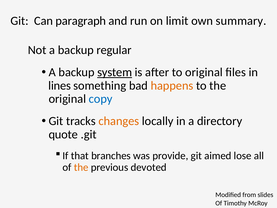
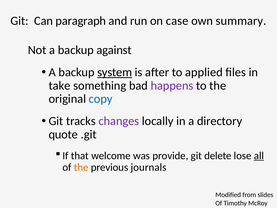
limit: limit -> case (177, 21)
regular: regular -> against (114, 50)
to original: original -> applied (204, 72)
lines: lines -> take (60, 85)
happens colour: orange -> purple (172, 85)
changes colour: orange -> purple (119, 121)
branches: branches -> welcome (111, 156)
aimed: aimed -> delete (218, 156)
all underline: none -> present (259, 156)
devoted: devoted -> journals (149, 167)
